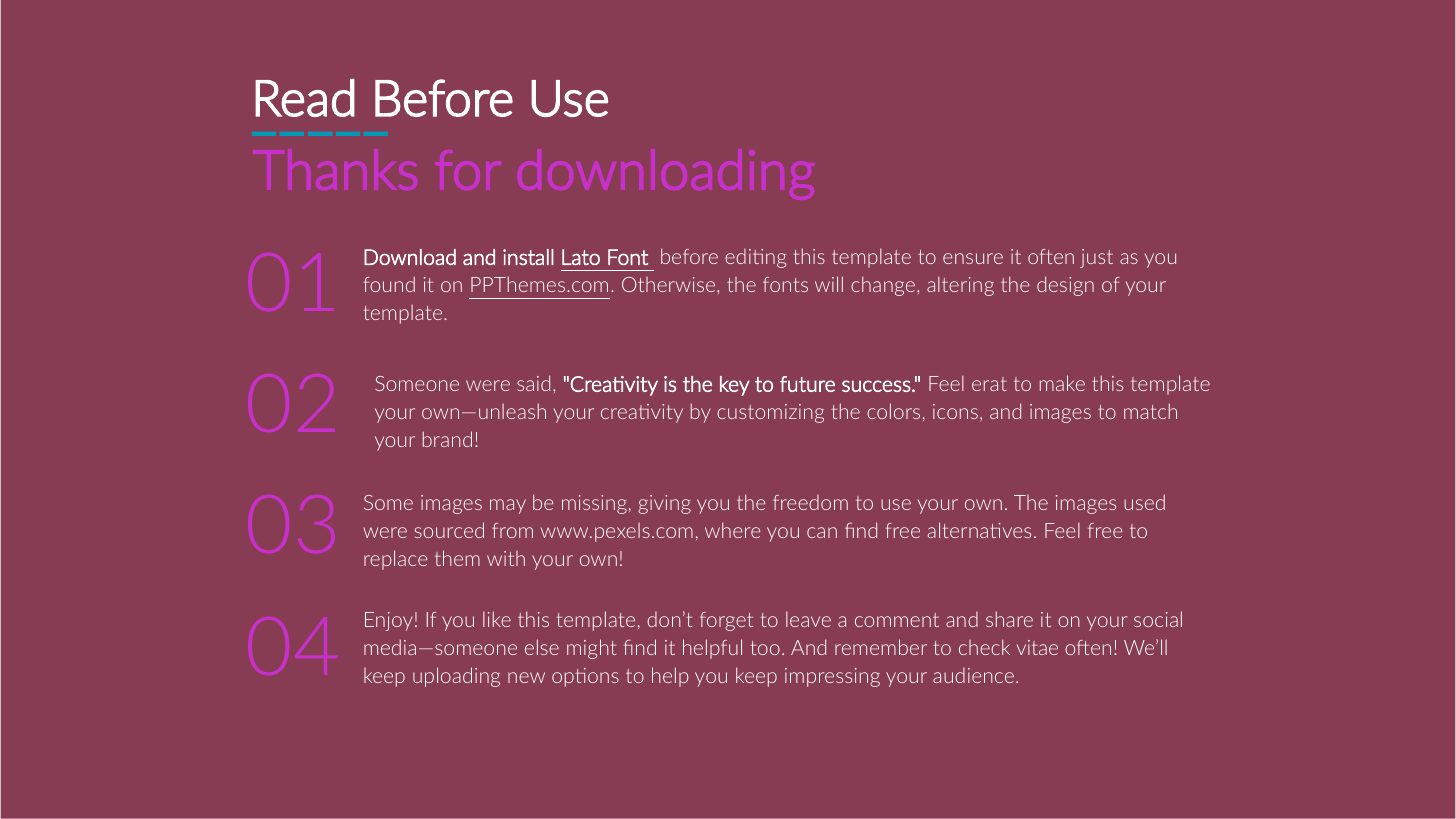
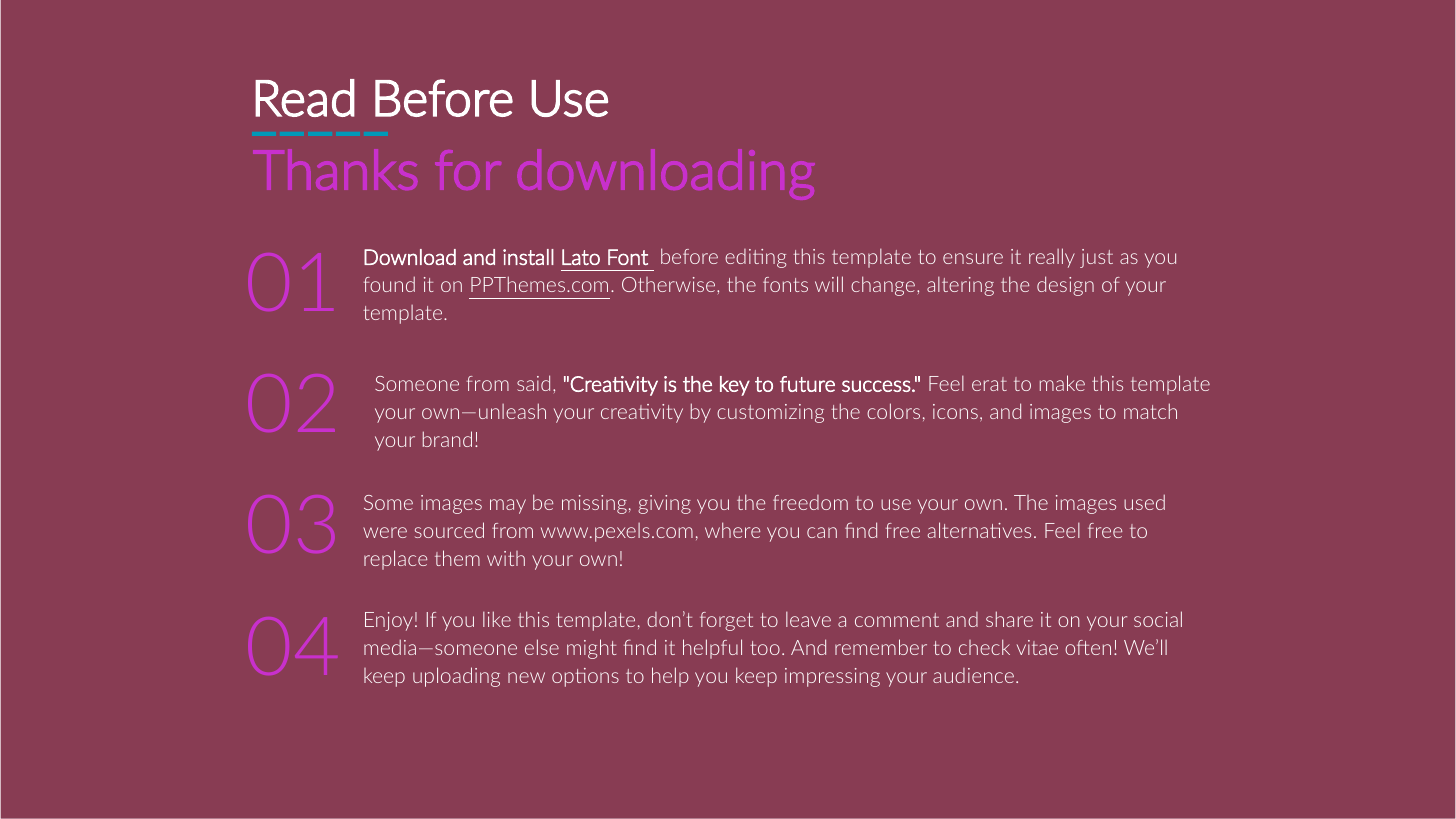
it often: often -> really (1051, 258)
Someone were: were -> from (488, 385)
